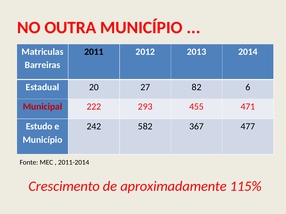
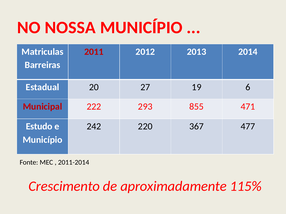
OUTRA: OUTRA -> NOSSA (70, 28)
2011 colour: black -> red (94, 52)
82: 82 -> 19 (197, 87)
455: 455 -> 855 (197, 107)
582: 582 -> 220 (145, 127)
